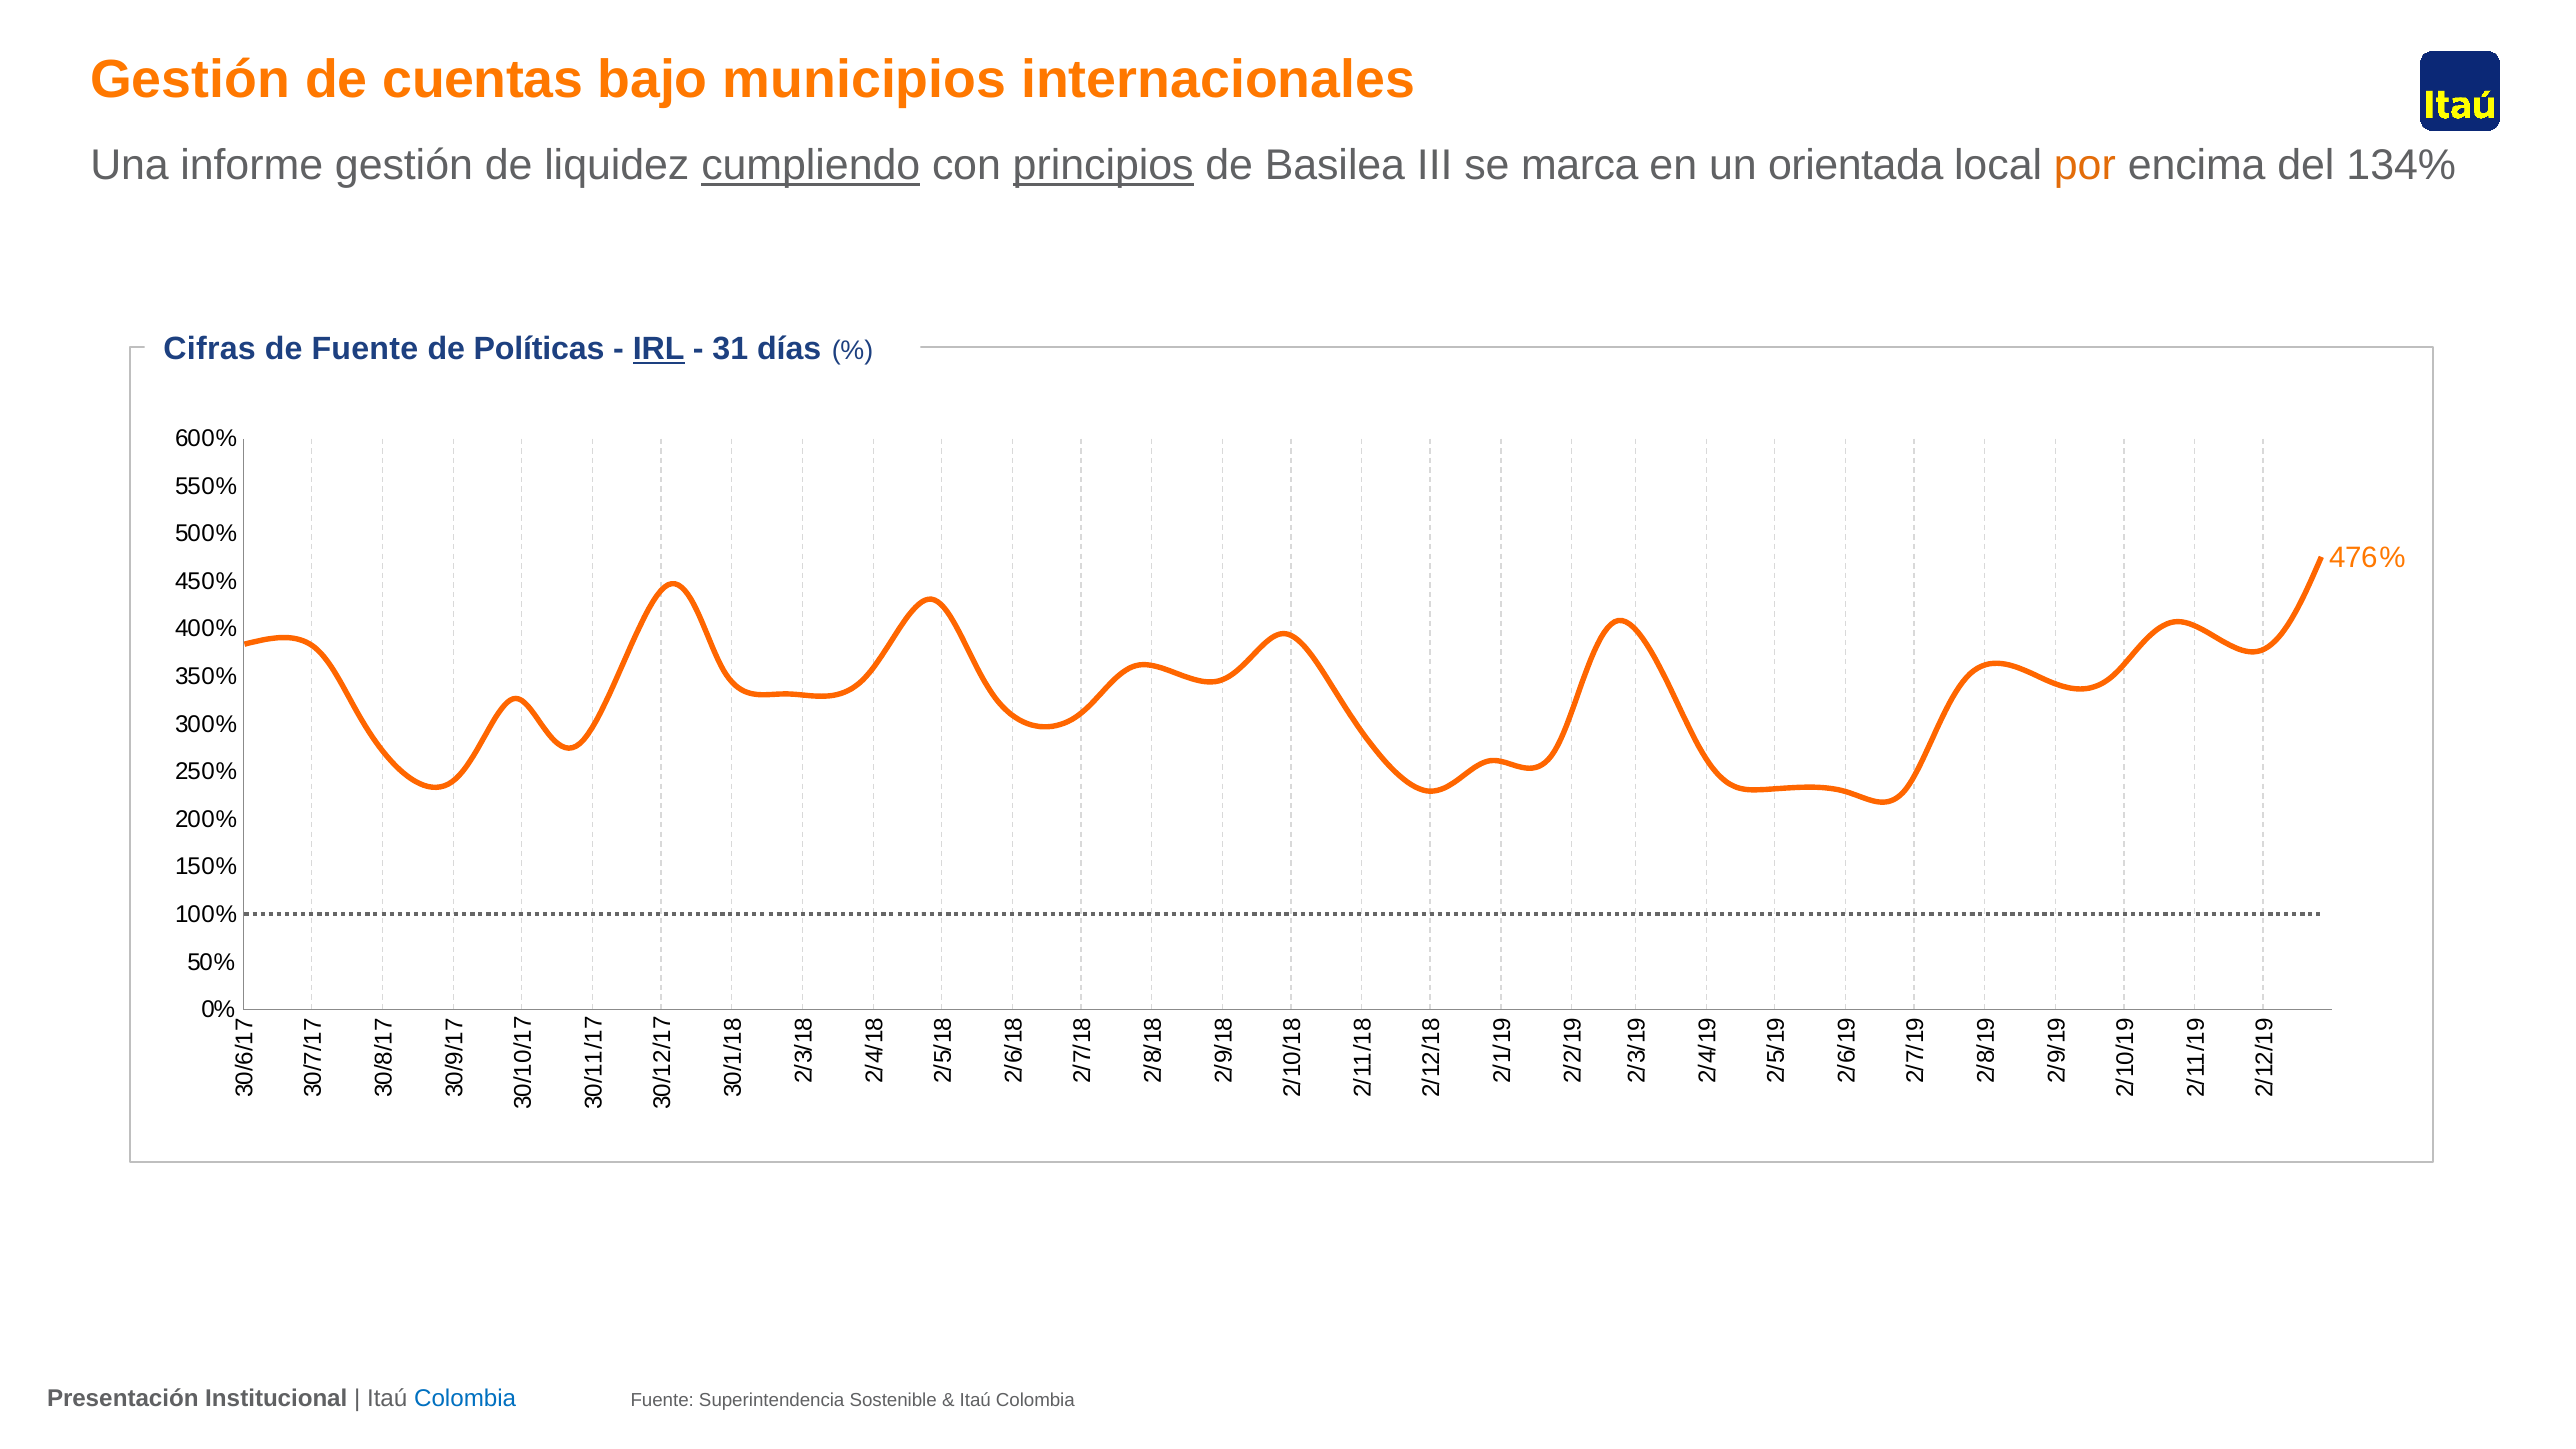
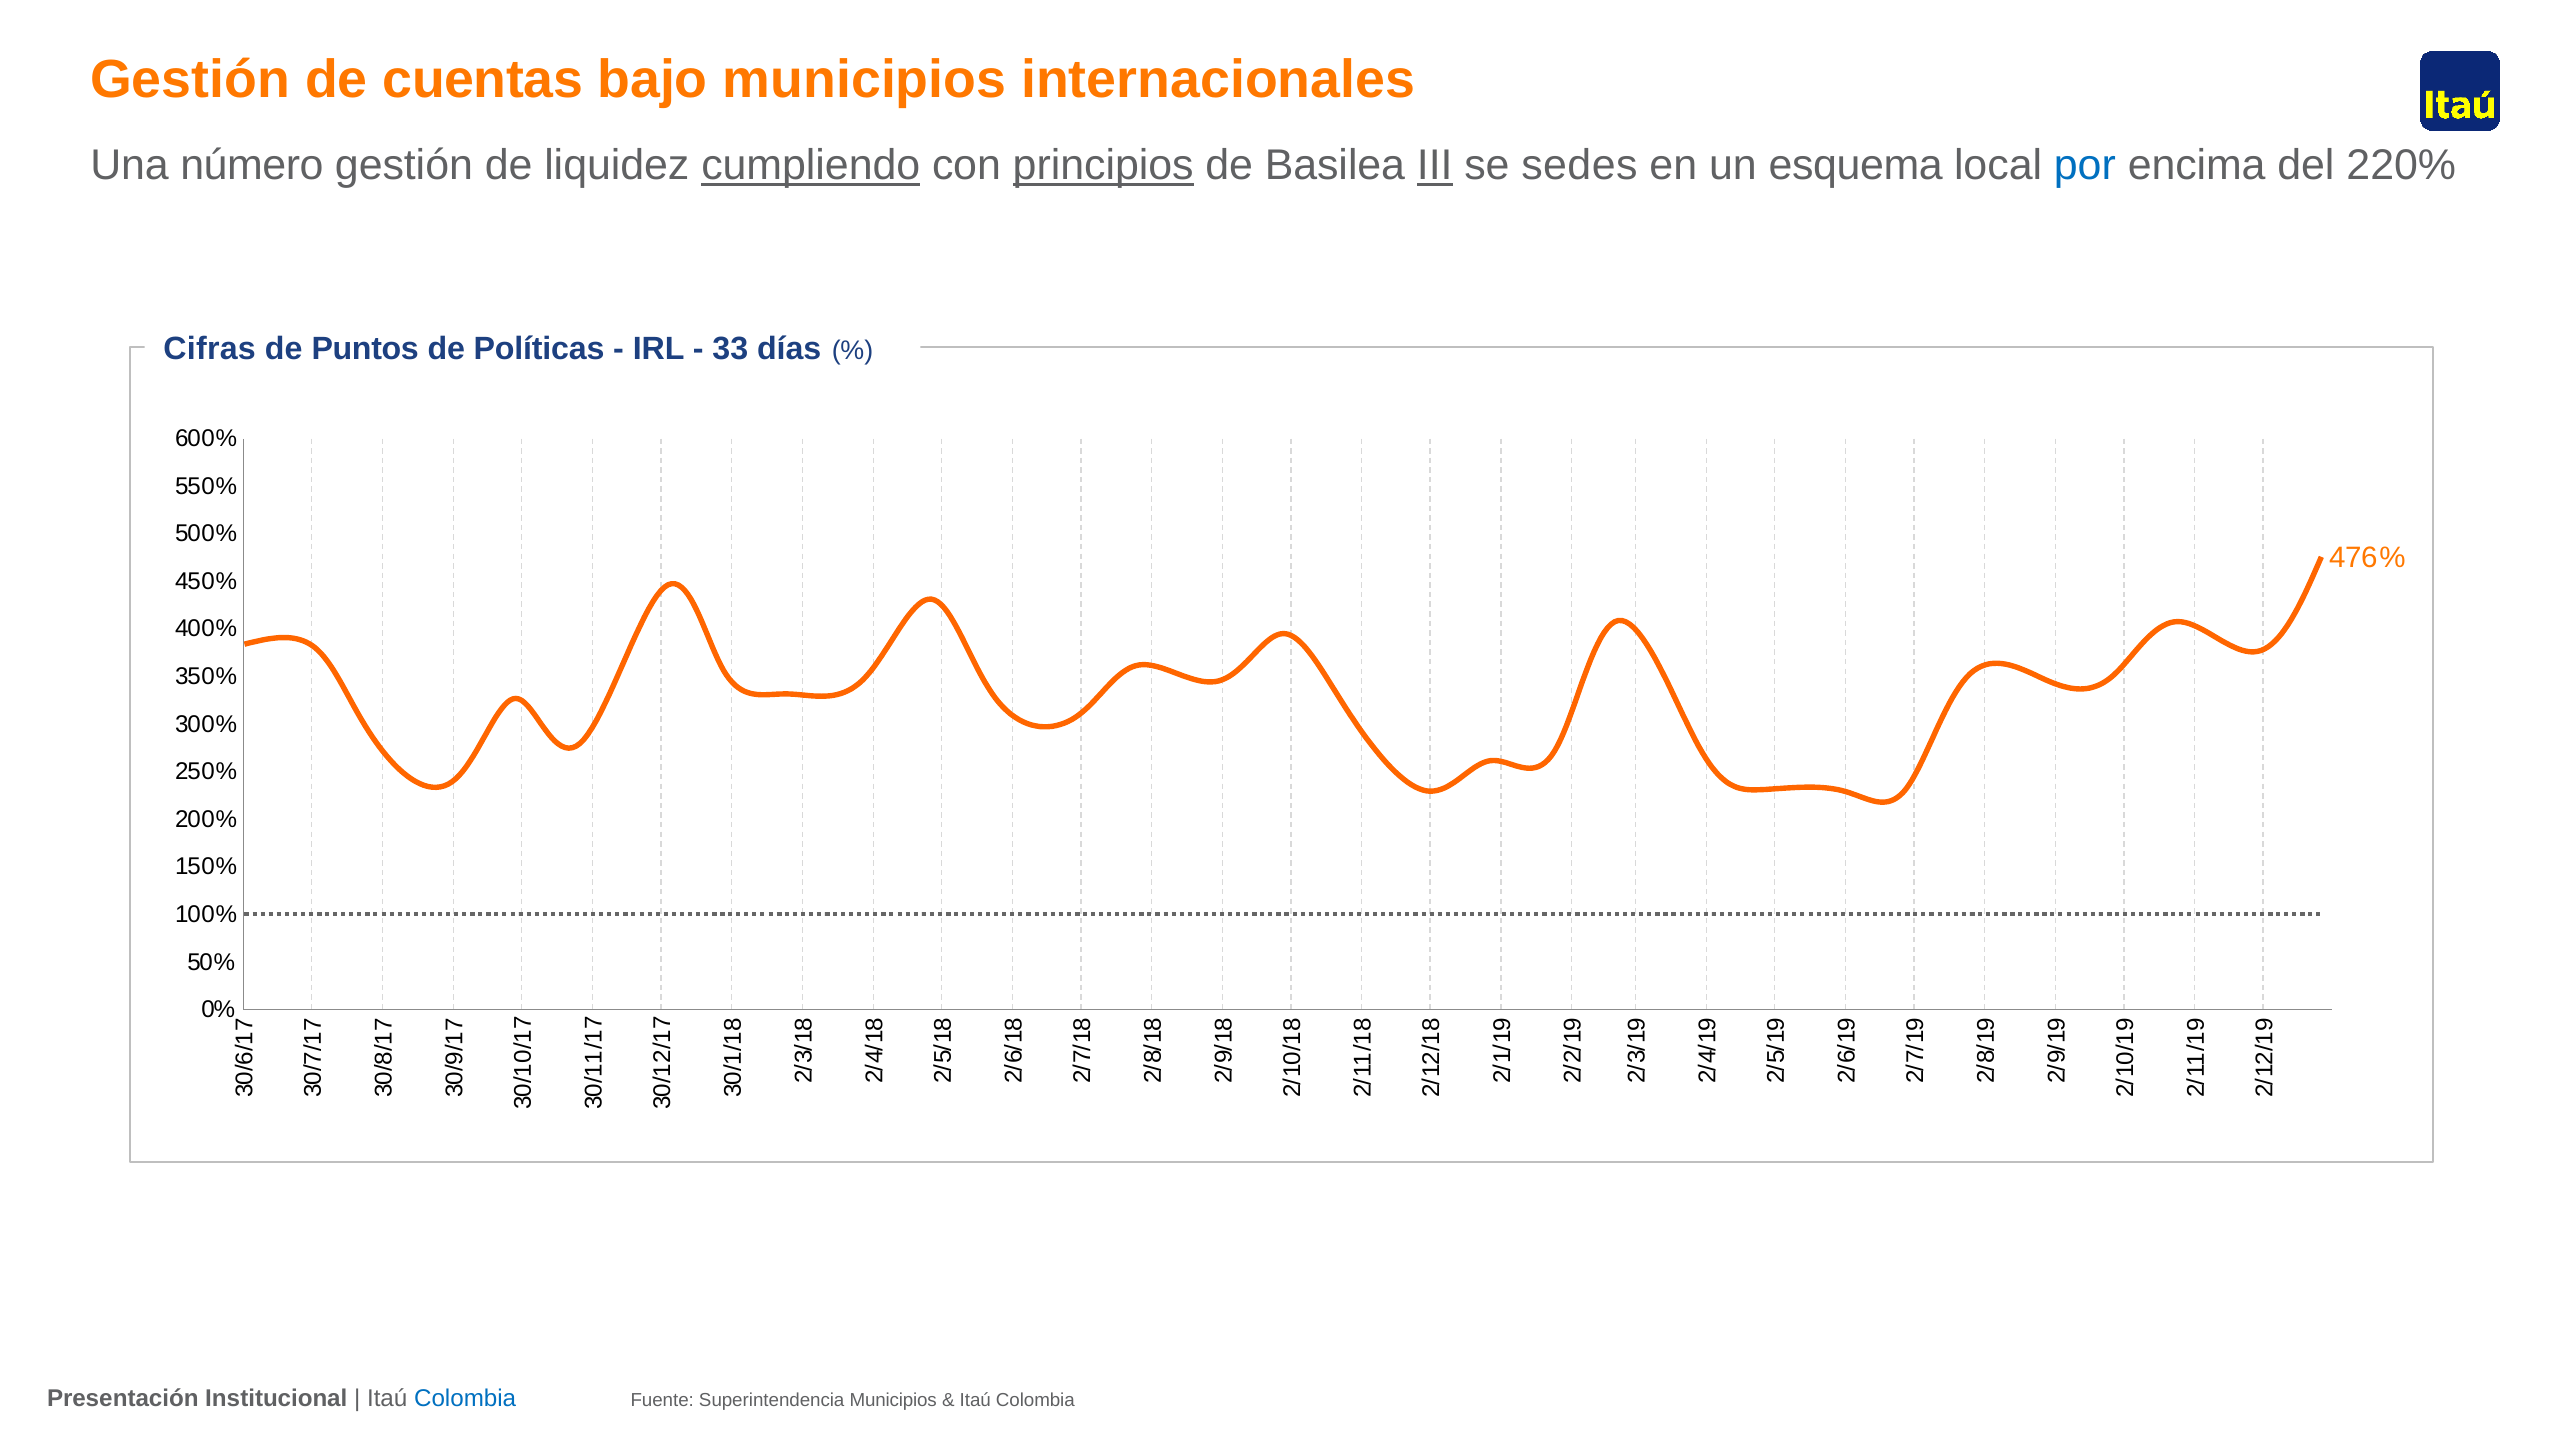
informe: informe -> número (252, 166)
III underline: none -> present (1435, 166)
marca: marca -> sedes (1579, 166)
orientada: orientada -> esquema (1856, 166)
por colour: orange -> blue (2085, 166)
134%: 134% -> 220% (2401, 166)
de Fuente: Fuente -> Puntos (365, 349)
IRL underline: present -> none (659, 349)
31: 31 -> 33 (730, 349)
Superintendencia Sostenible: Sostenible -> Municipios (893, 1400)
